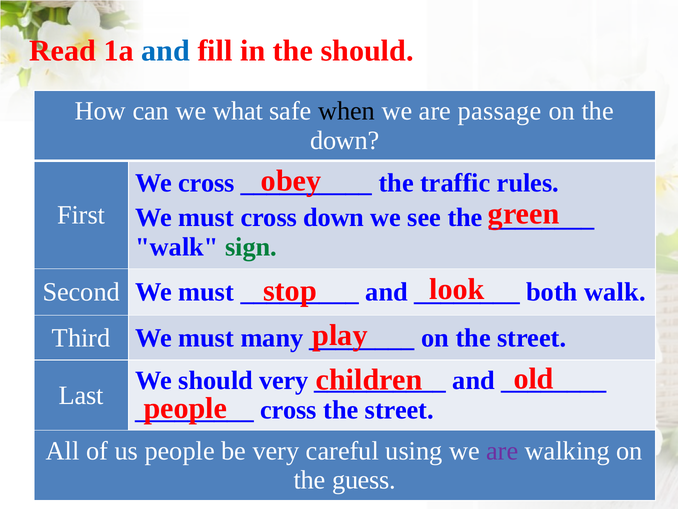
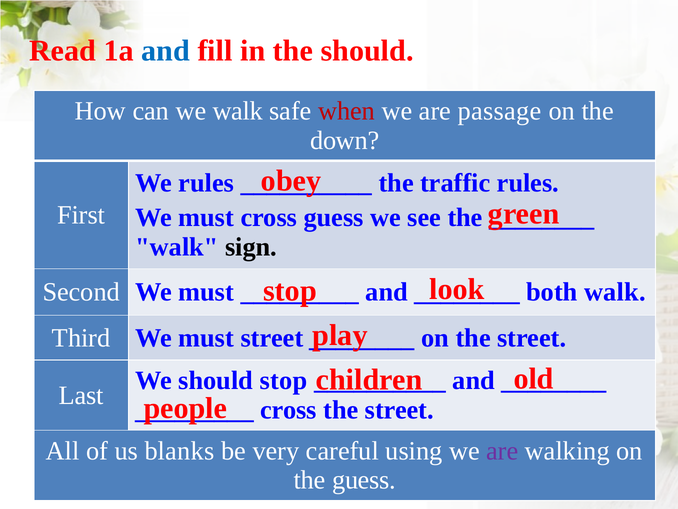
we what: what -> walk (238, 111)
when colour: black -> red (347, 111)
We cross: cross -> rules (206, 183)
cross down: down -> guess (334, 217)
sign colour: green -> black (251, 247)
must many: many -> street (272, 338)
should very: very -> stop (284, 380)
us people: people -> blanks (180, 450)
